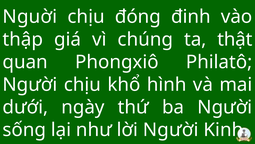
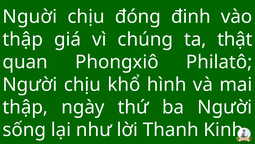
dưới: dưới -> thập (25, 107)
lời Người: Người -> Thanh (171, 129)
